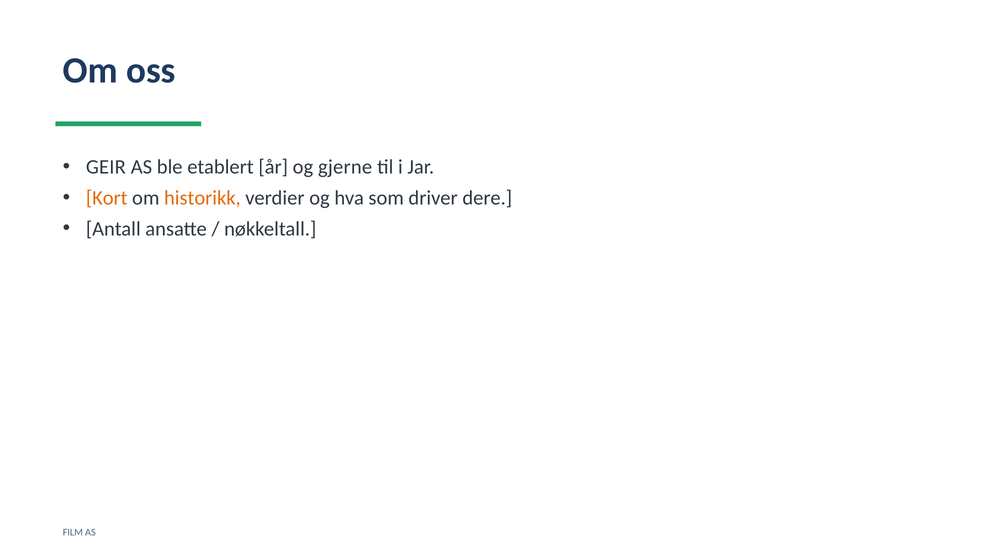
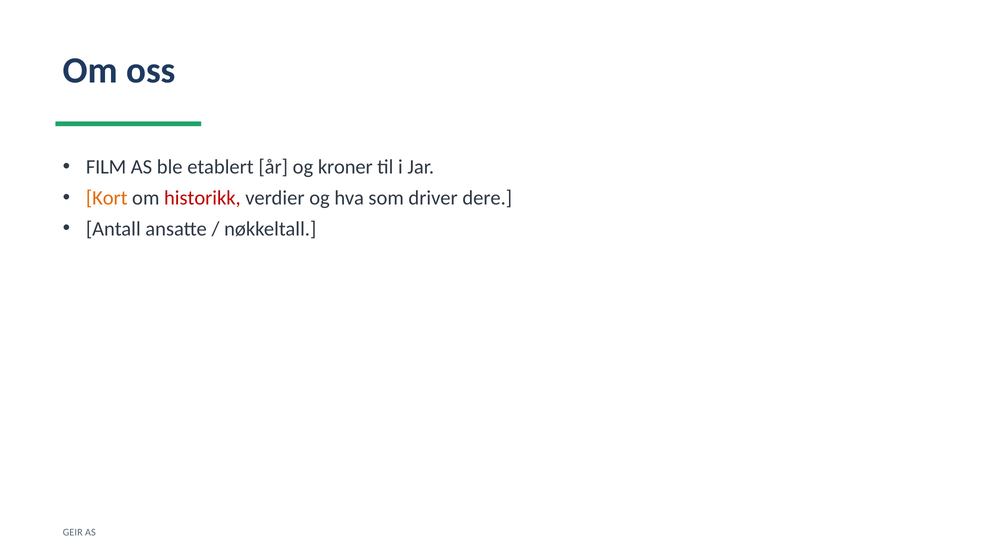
GEIR: GEIR -> FILM (106, 167)
gjerne: gjerne -> kroner (345, 167)
historikk colour: orange -> red (202, 198)
FILM: FILM -> GEIR (73, 533)
